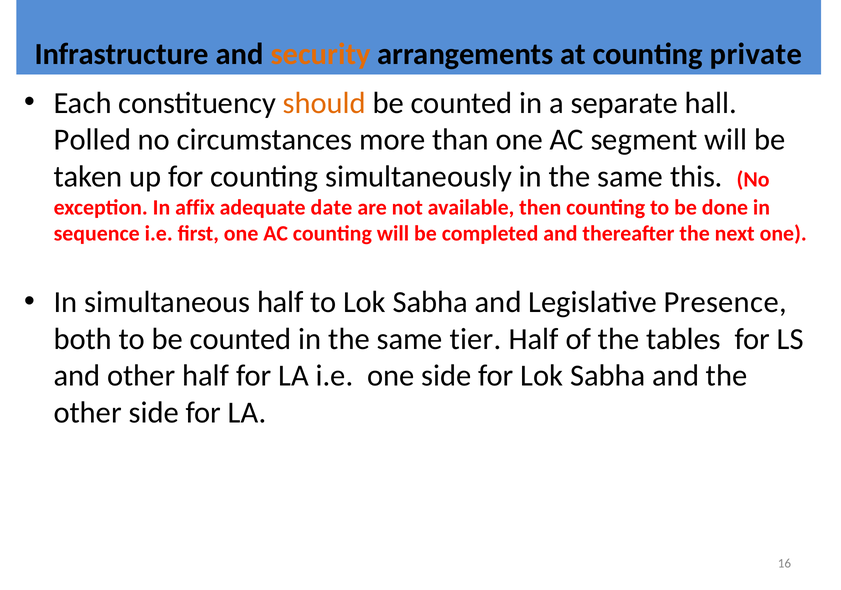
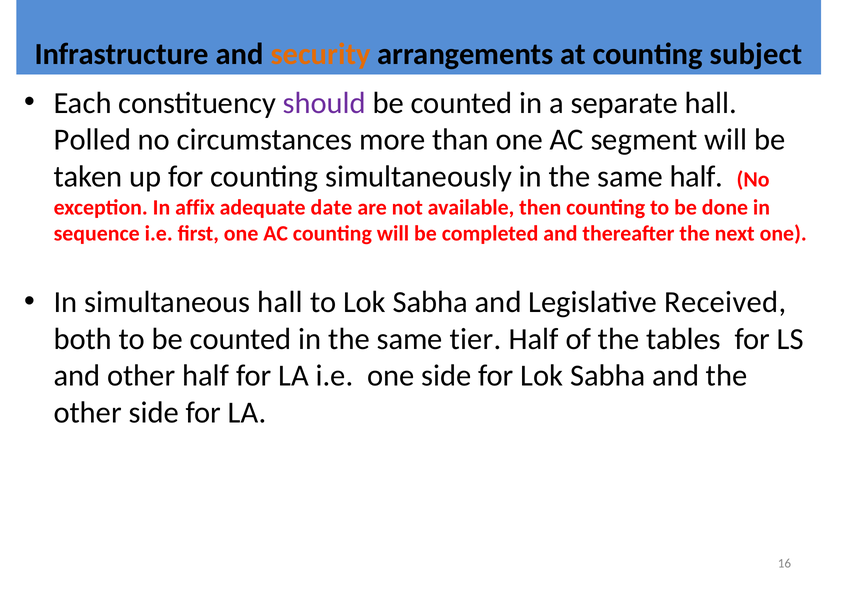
private: private -> subject (756, 54)
should colour: orange -> purple (324, 103)
same this: this -> half (696, 176)
simultaneous half: half -> hall (280, 302)
Presence: Presence -> Received (725, 302)
